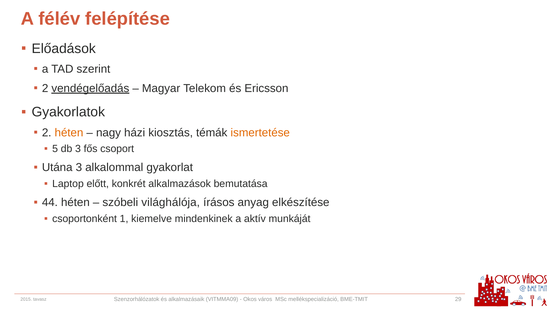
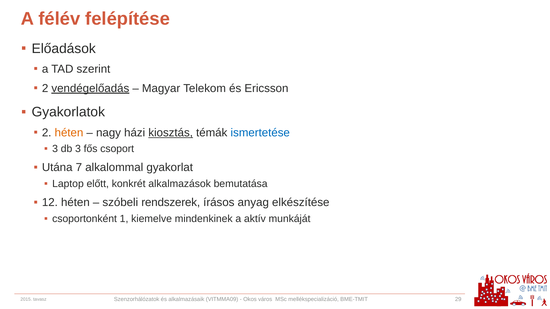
kiosztás underline: none -> present (171, 133)
ismertetése colour: orange -> blue (260, 133)
5: 5 -> 3 (55, 149)
Utána 3: 3 -> 7 (79, 168)
44: 44 -> 12 (50, 203)
világhálója: világhálója -> rendszerek (171, 203)
